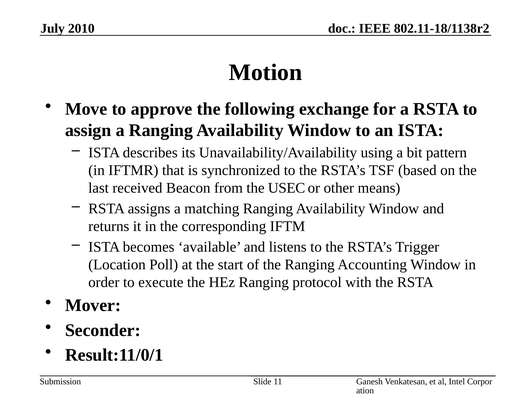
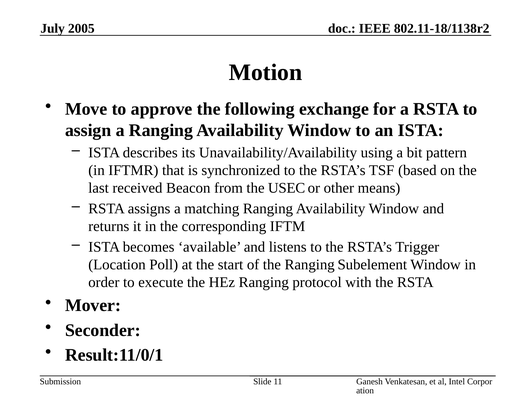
2010: 2010 -> 2005 (81, 28)
Accounting: Accounting -> Subelement (372, 265)
